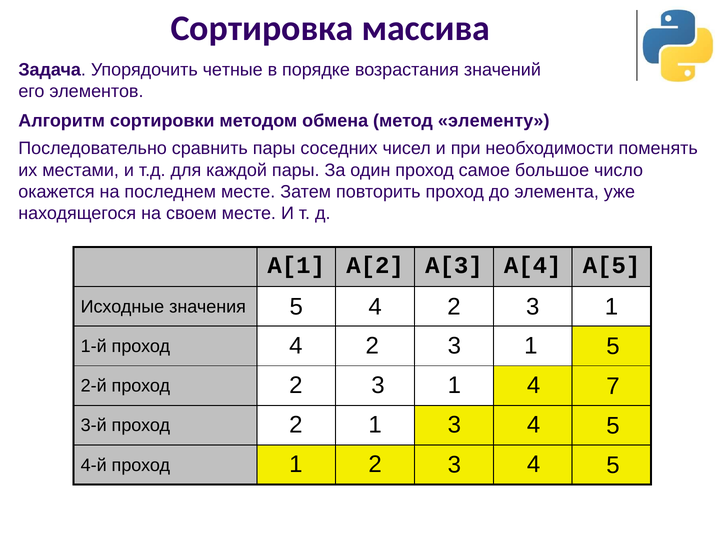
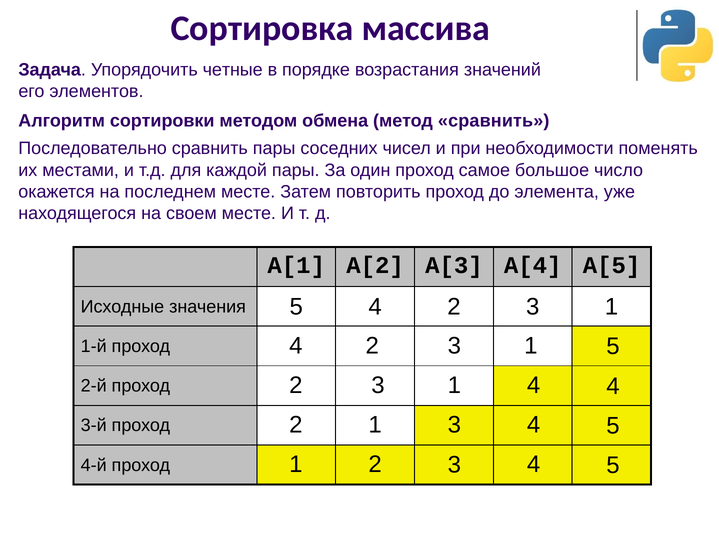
метод элементу: элементу -> сравнить (494, 121)
1 7: 7 -> 4 (613, 386)
